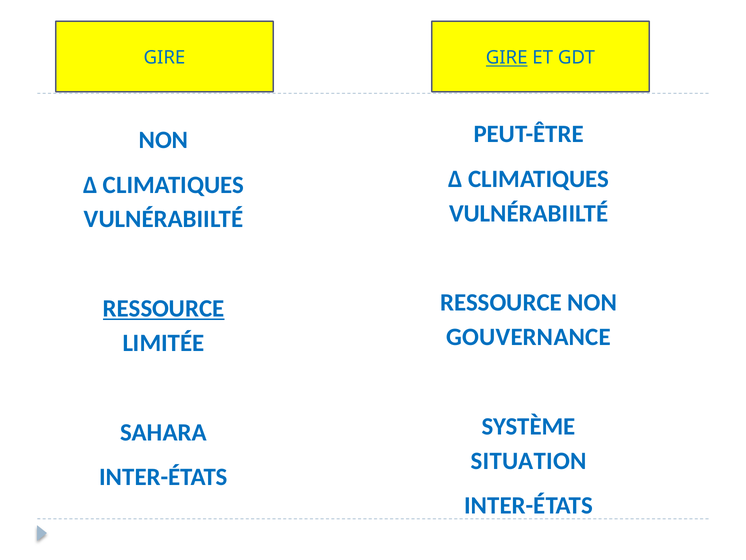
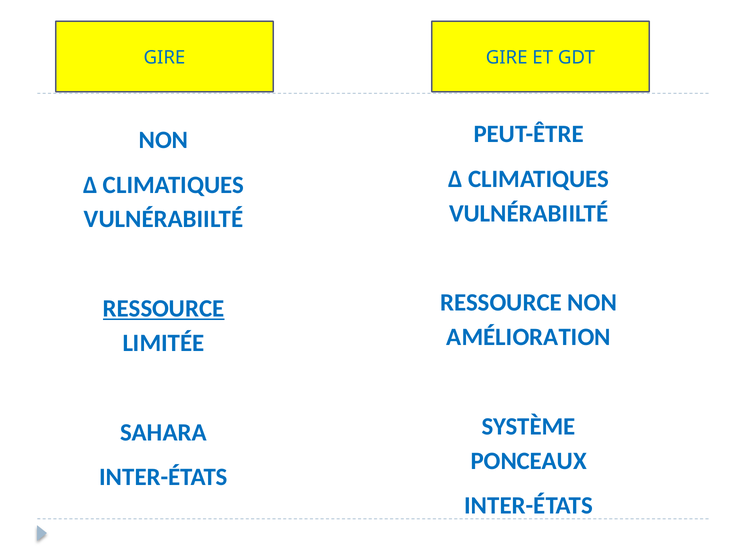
GIRE underline: present -> none (507, 58)
GOUVERNANCE: GOUVERNANCE -> AMÉLIORATION (529, 337)
SITUATION: SITUATION -> PONCEAUX (529, 460)
